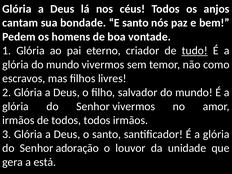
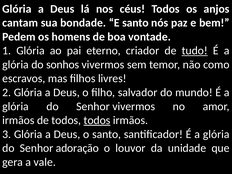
glória do mundo: mundo -> sonhos (63, 65)
todos underline: none -> present (97, 120)
está: está -> vale (45, 162)
